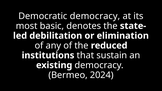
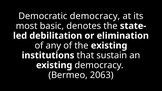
the reduced: reduced -> existing (109, 46)
2024: 2024 -> 2063 (102, 75)
